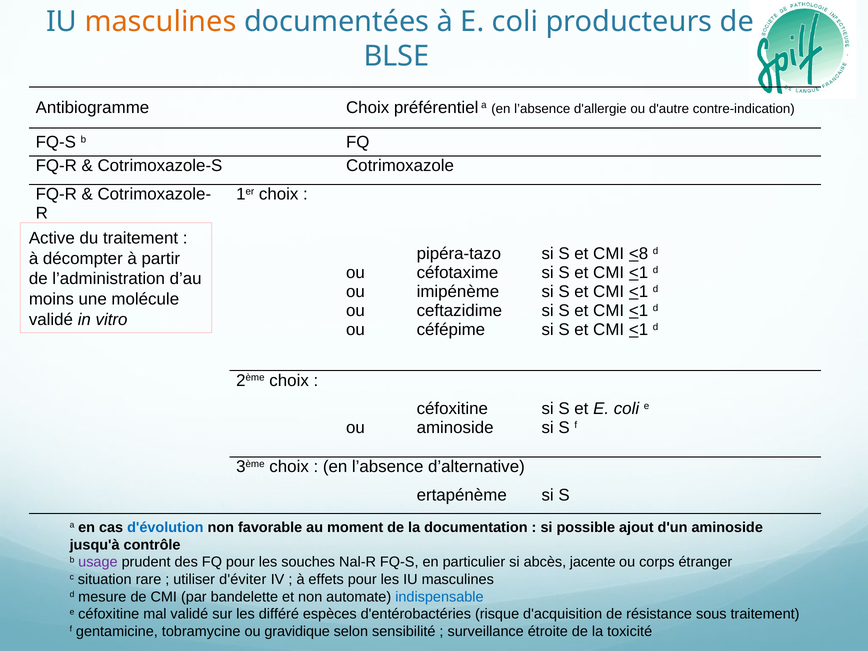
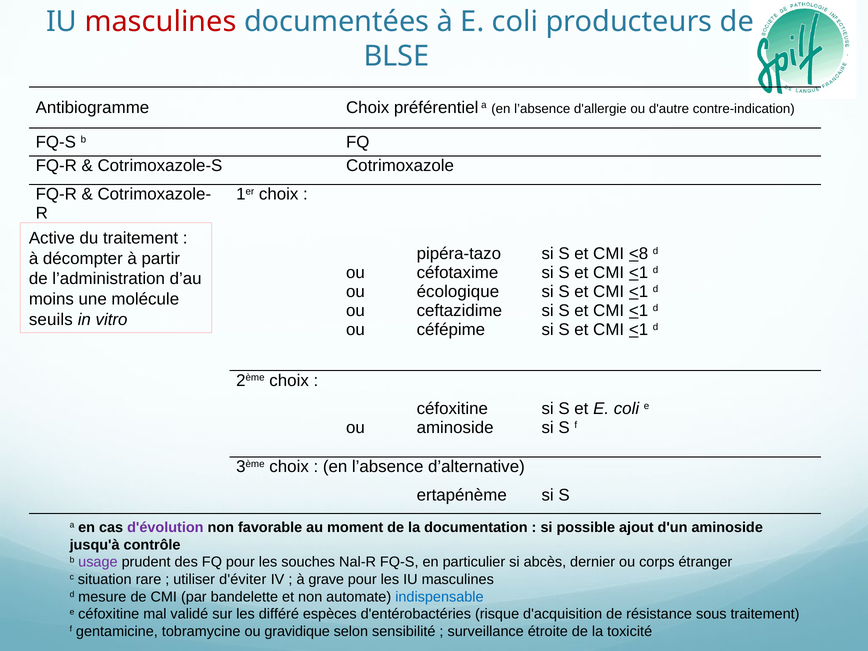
masculines colour: orange -> red (161, 22)
imipénème: imipénème -> écologique (458, 292)
validé: validé -> seuils (51, 319)
d'évolution colour: blue -> purple (165, 527)
jacente: jacente -> dernier (593, 562)
effets: effets -> grave (326, 579)
